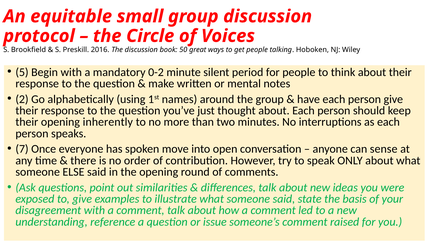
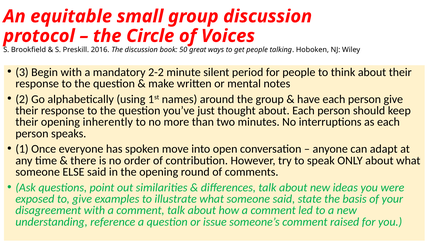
5: 5 -> 3 (22, 72)
0-2: 0-2 -> 2-2 (156, 72)
7: 7 -> 1 (22, 149)
sense: sense -> adapt (384, 149)
